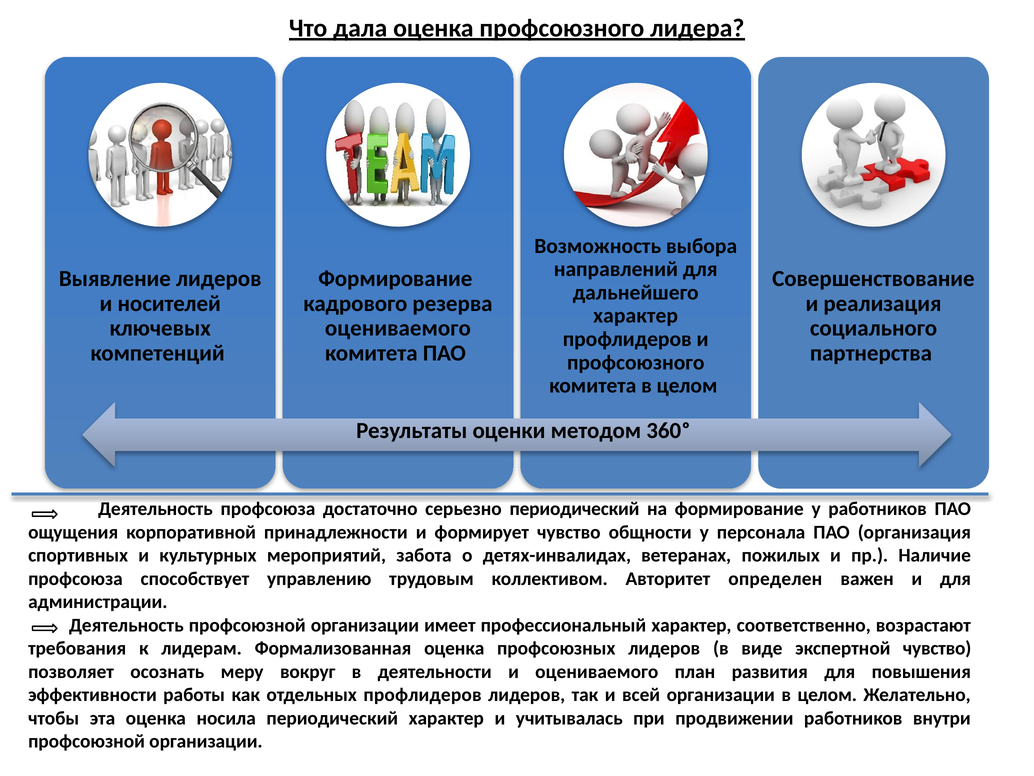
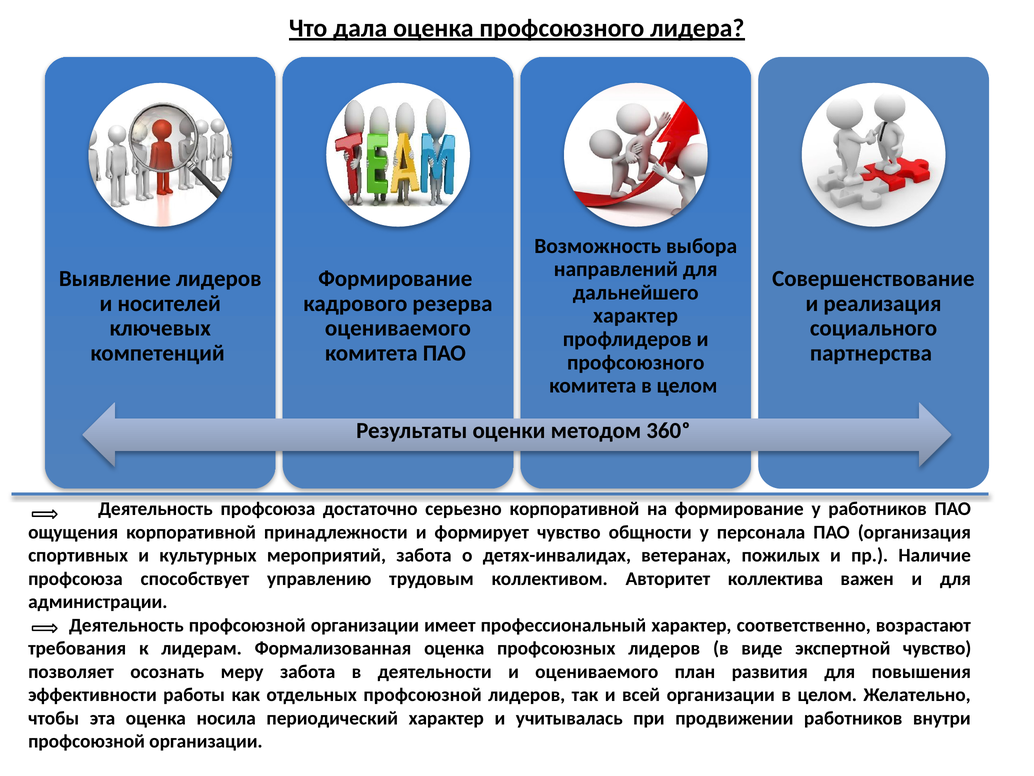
серьезно периодический: периодический -> корпоративной (574, 509)
определен: определен -> коллектива (775, 578)
меру вокруг: вокруг -> забота (308, 671)
отдельных профлидеров: профлидеров -> профсоюзной (423, 695)
